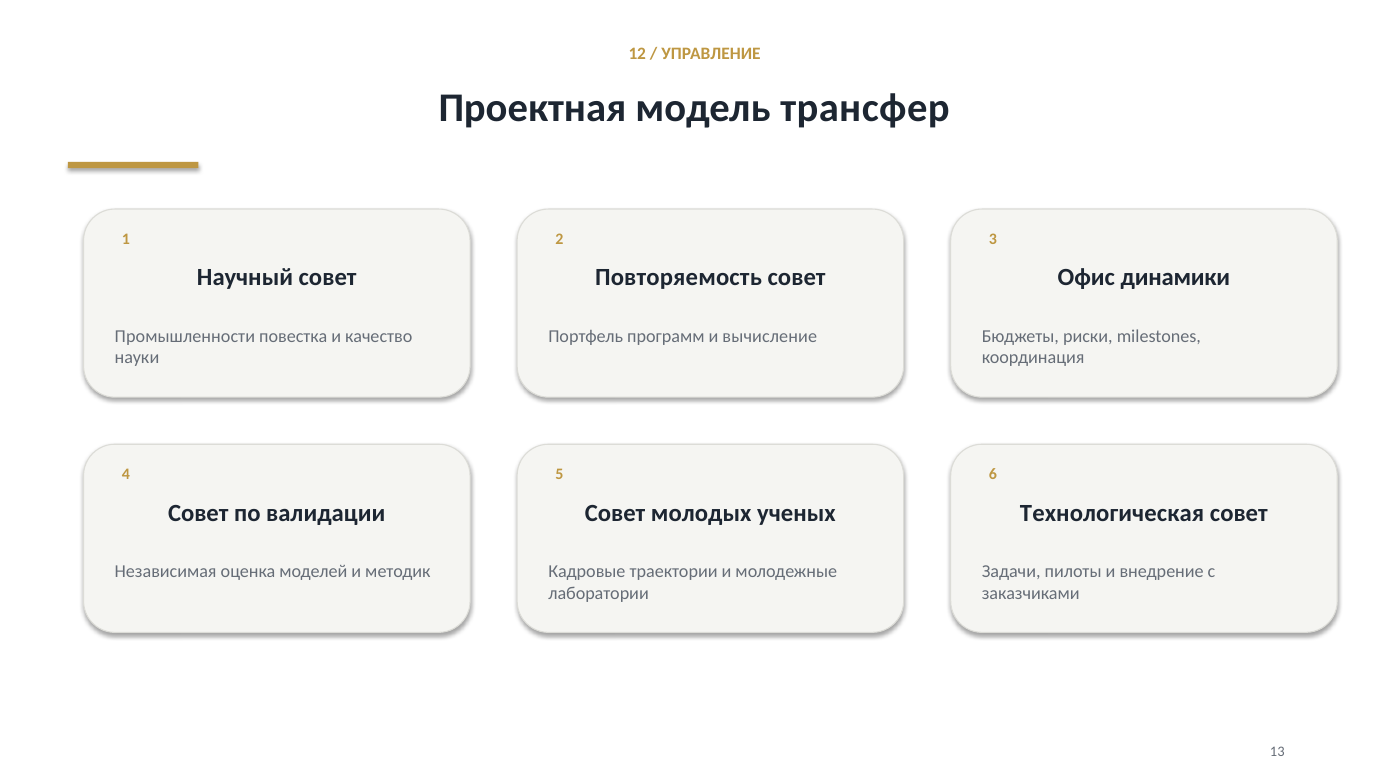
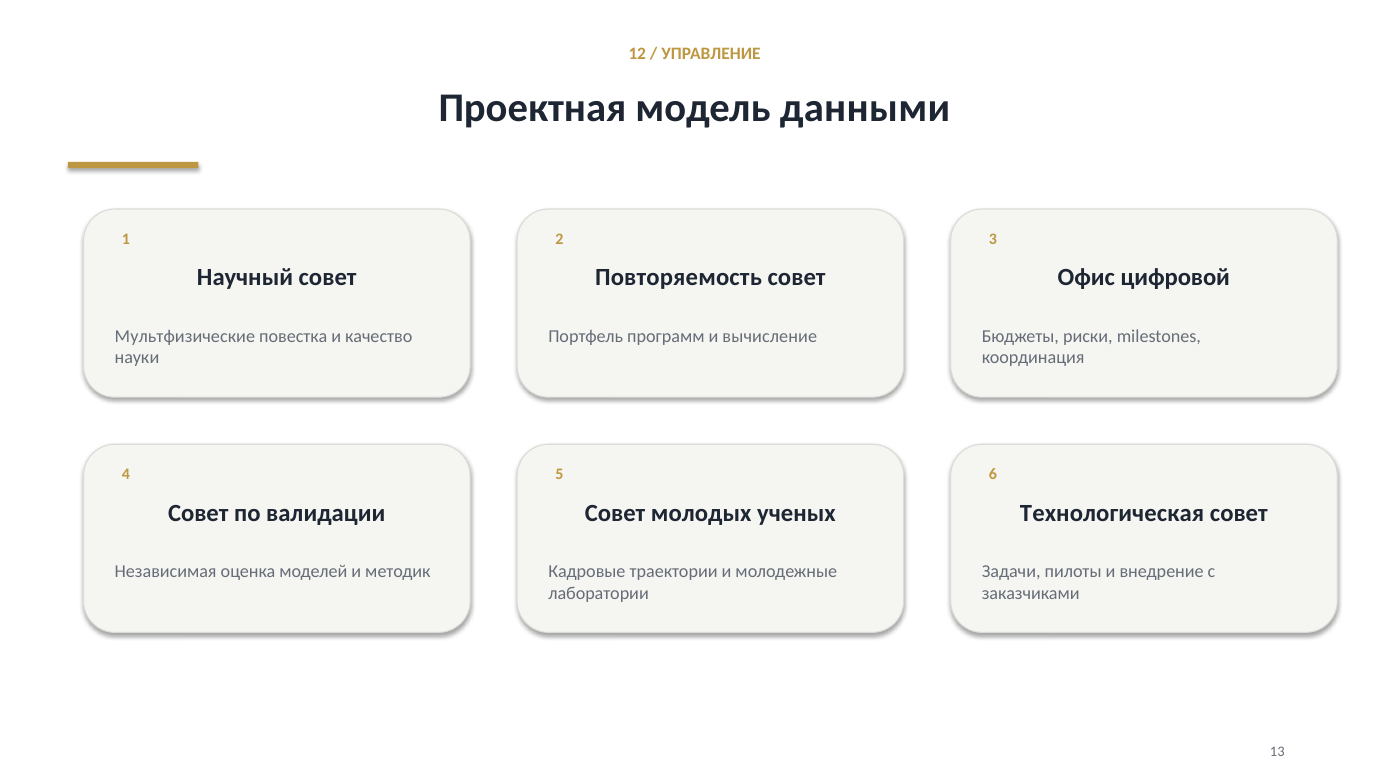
трансфер: трансфер -> данными (865, 108)
динамики: динамики -> цифровой (1175, 278)
Промышленности: Промышленности -> Мультфизические (185, 336)
